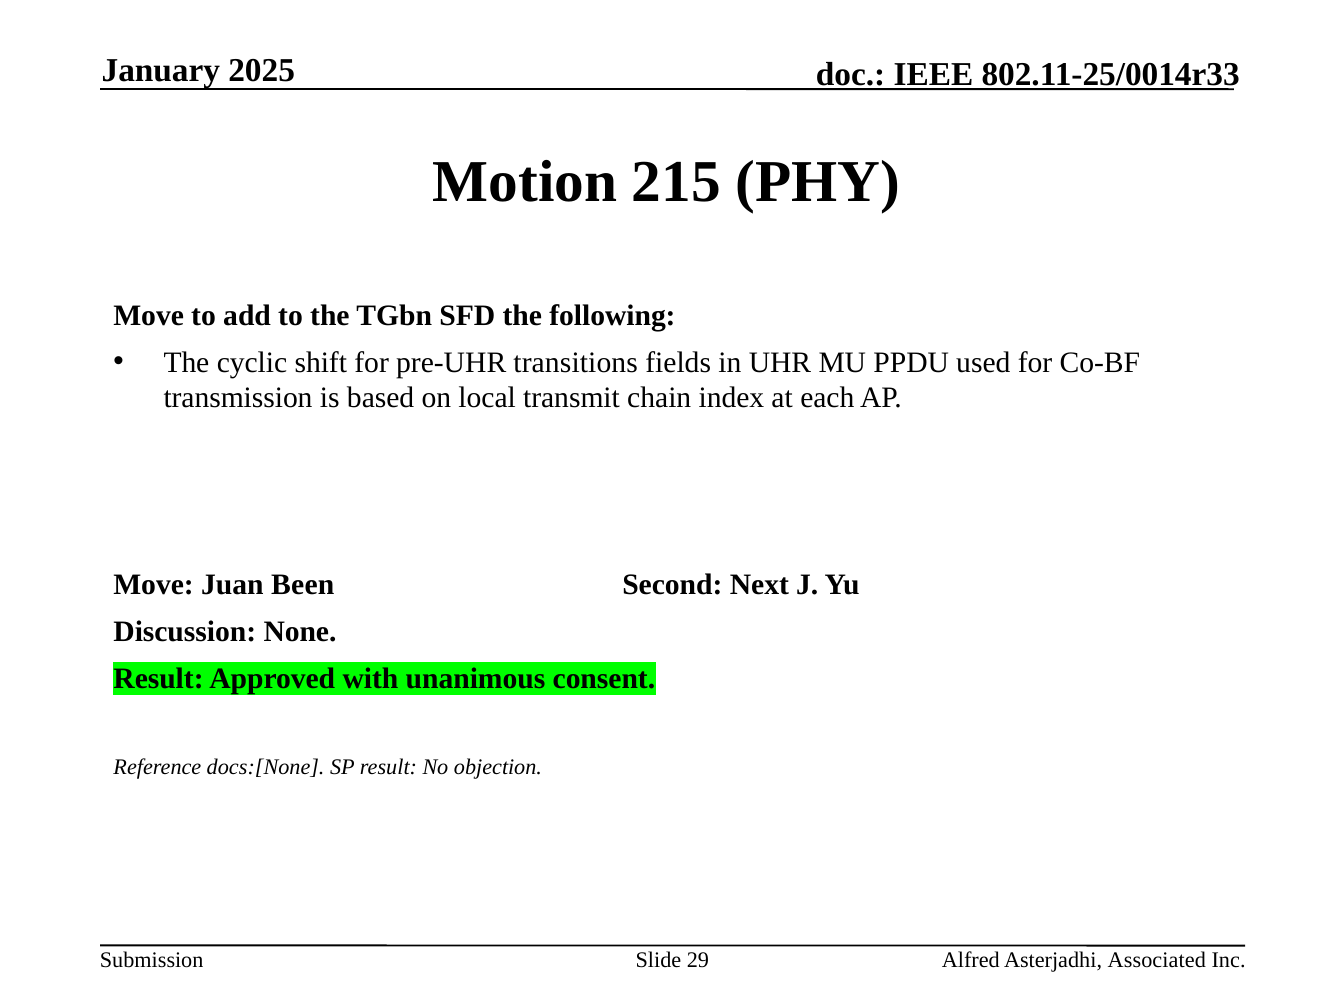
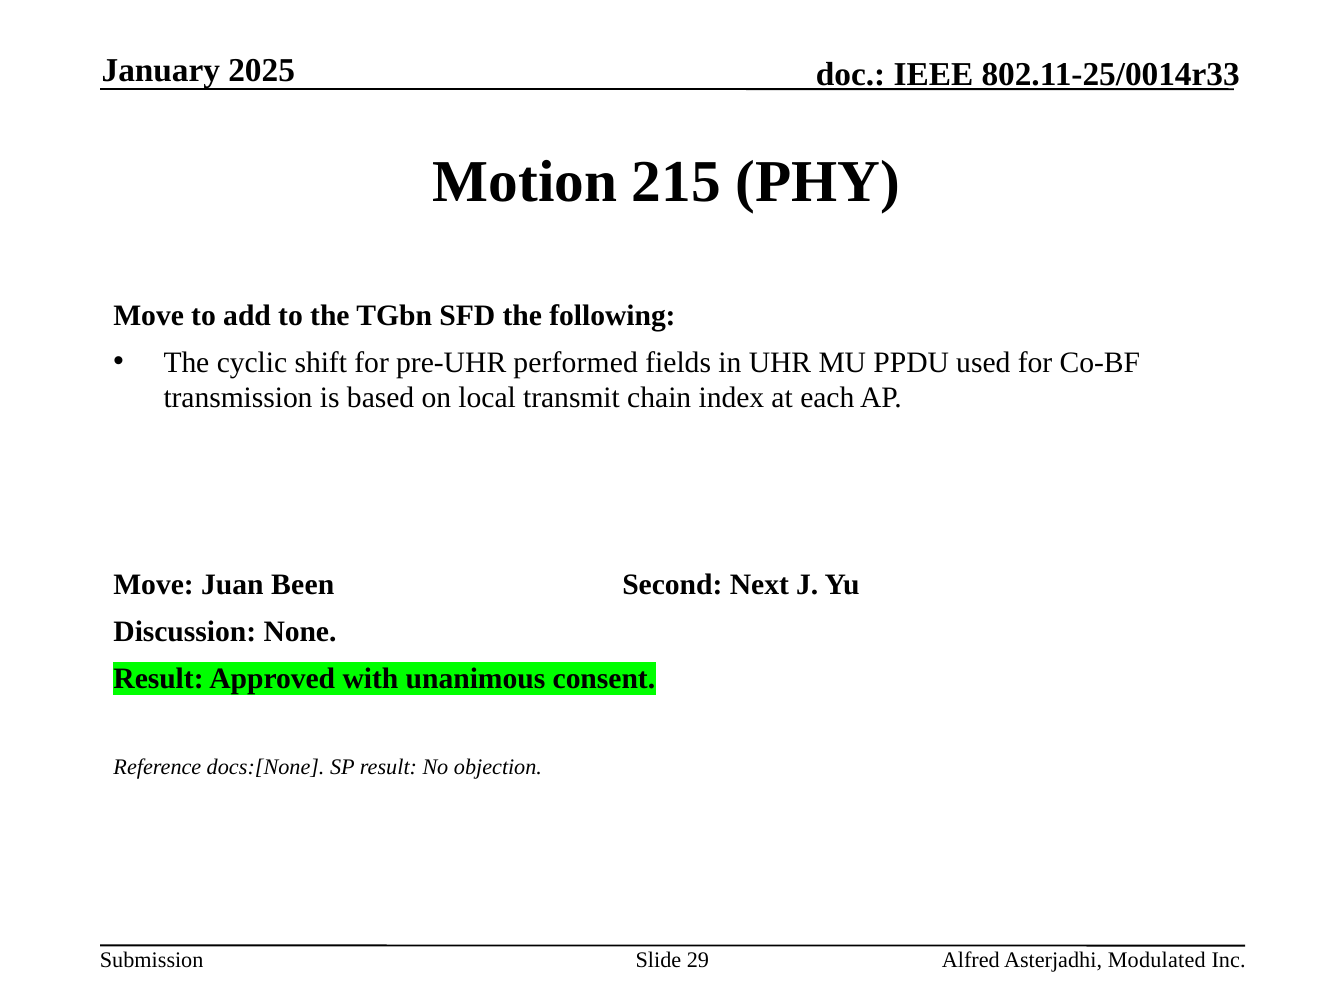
transitions: transitions -> performed (576, 362)
Associated: Associated -> Modulated (1157, 960)
